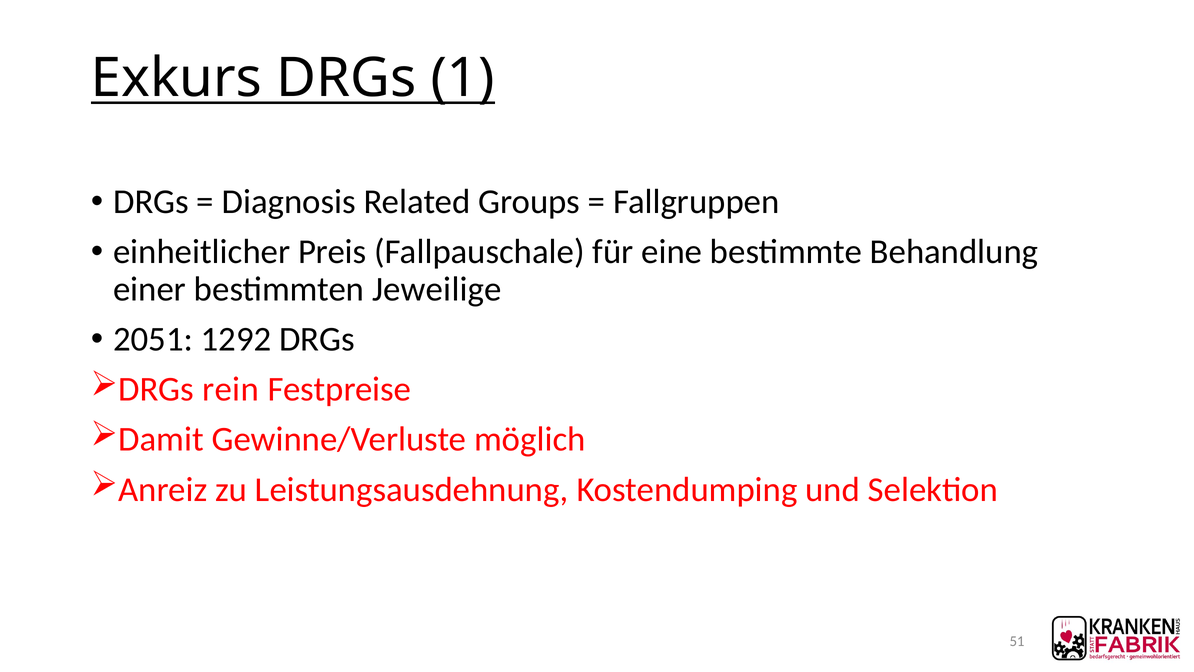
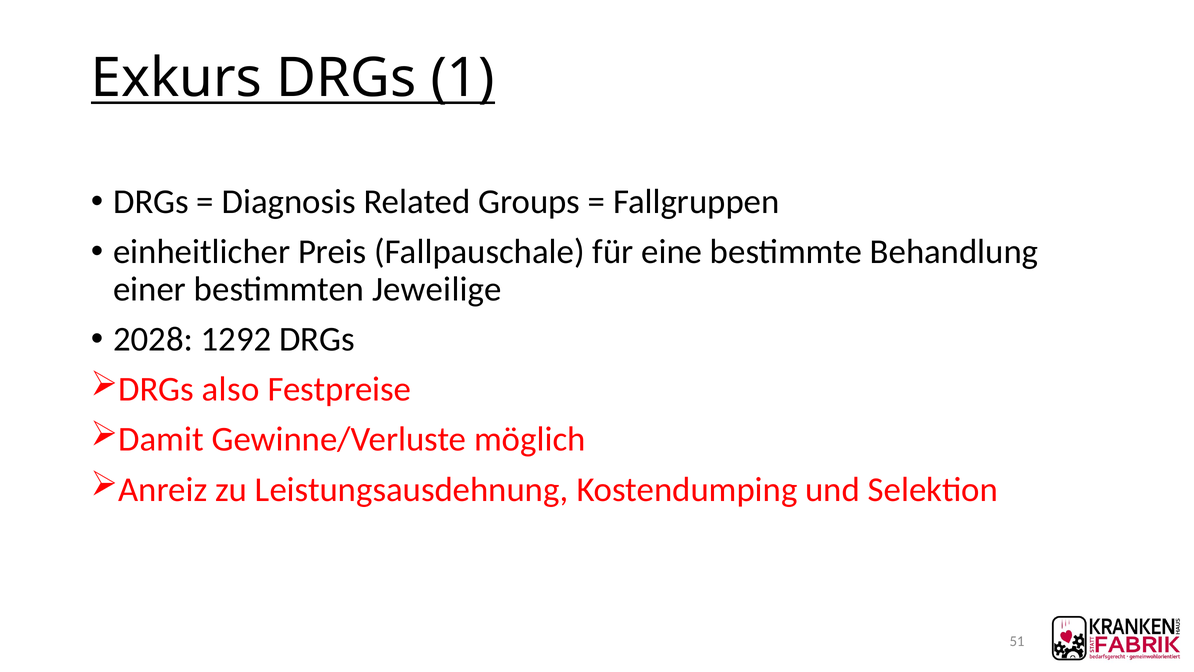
2051: 2051 -> 2028 (153, 339)
rein: rein -> also (231, 389)
